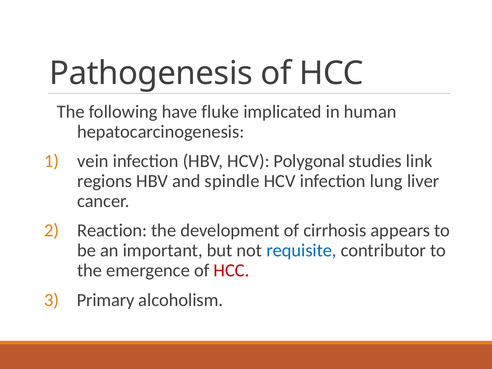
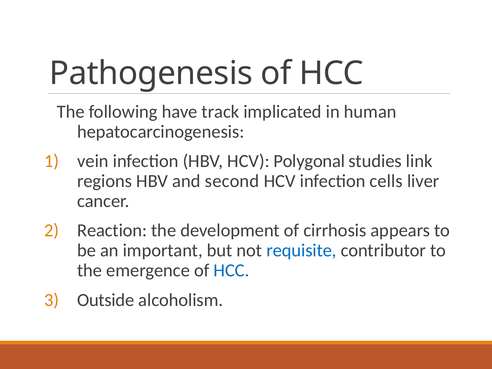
fluke: fluke -> track (220, 112)
spindle: spindle -> second (232, 181)
lung: lung -> cells (386, 181)
HCC colour: red -> blue (231, 270)
Primary: Primary -> Outside (106, 300)
